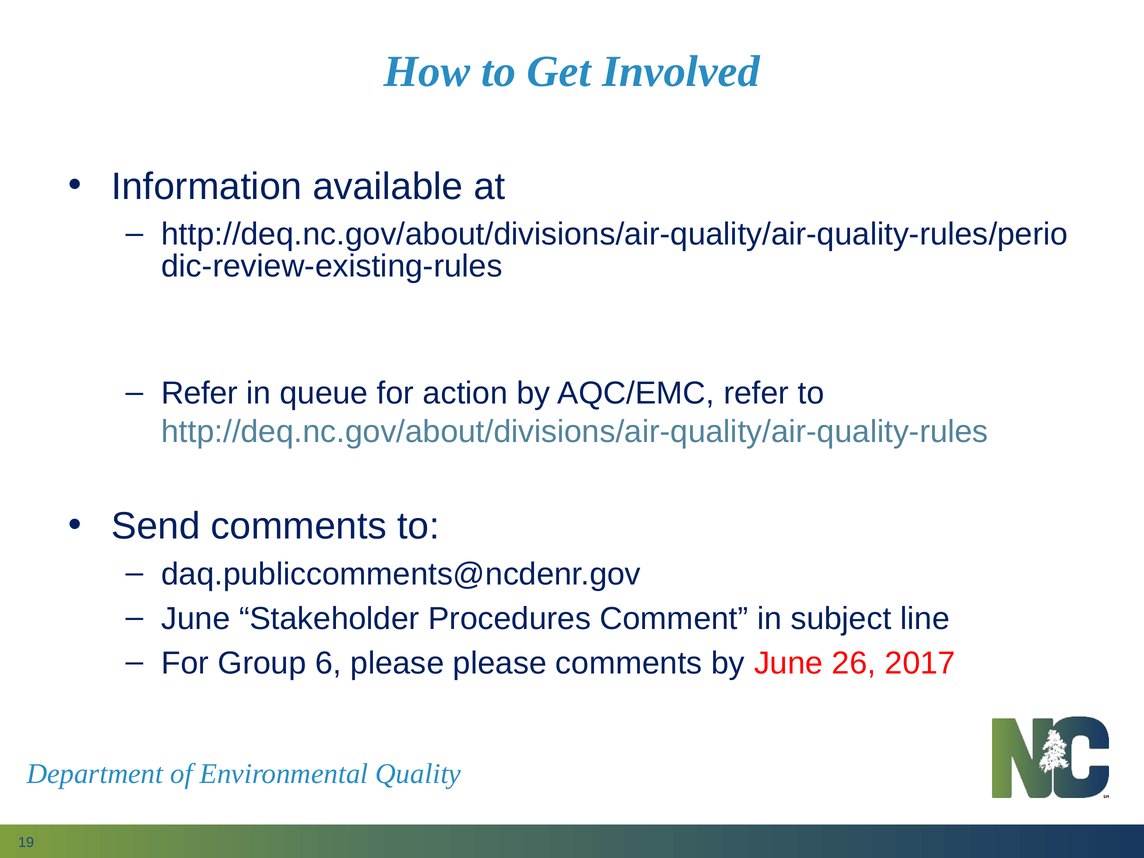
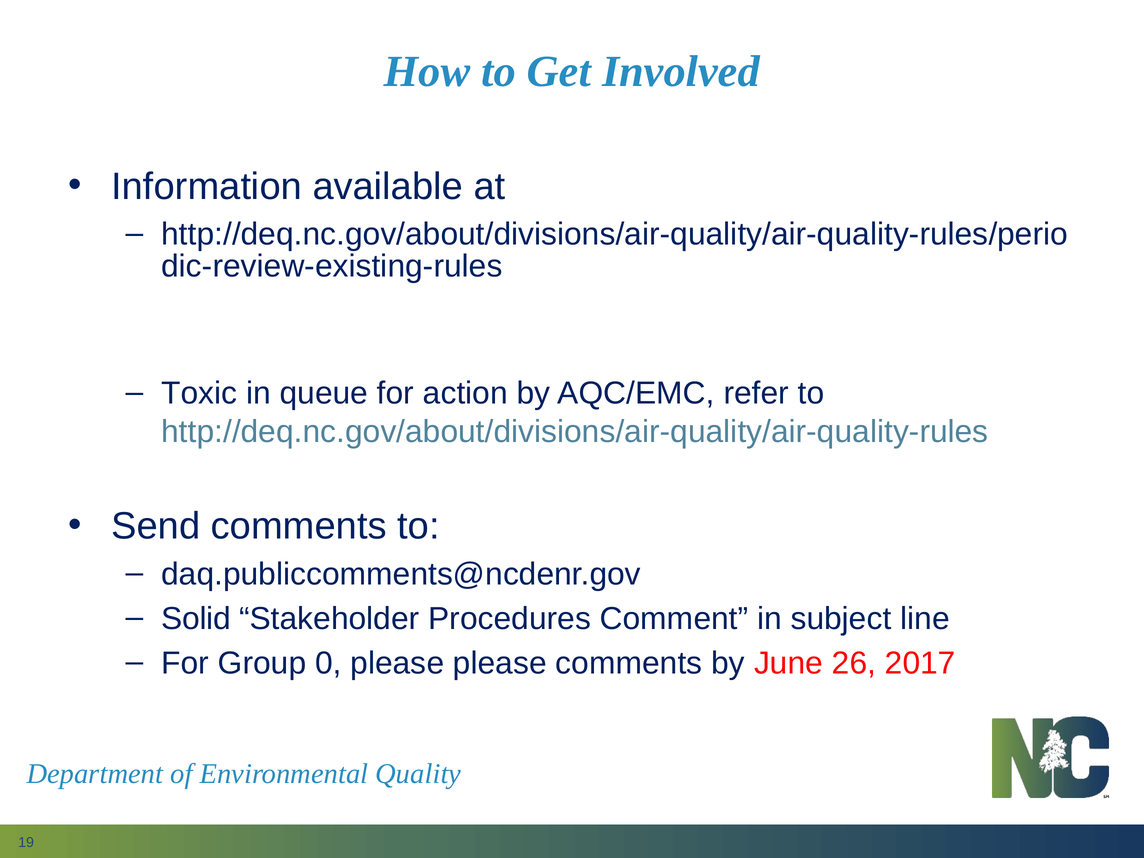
Refer: Refer -> Toxic (199, 393)
June: June -> Solid (196, 619)
6: 6 -> 0 (328, 663)
